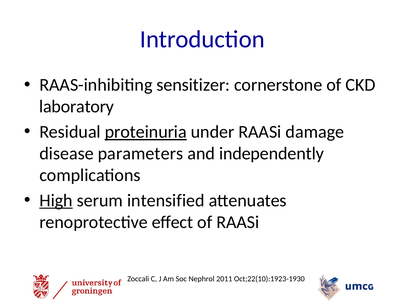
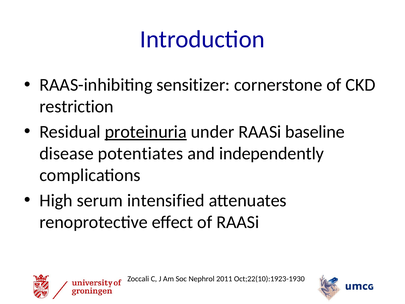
laboratory: laboratory -> restriction (77, 107)
damage: damage -> baseline (315, 132)
parameters: parameters -> potentiates (140, 153)
High underline: present -> none (56, 200)
